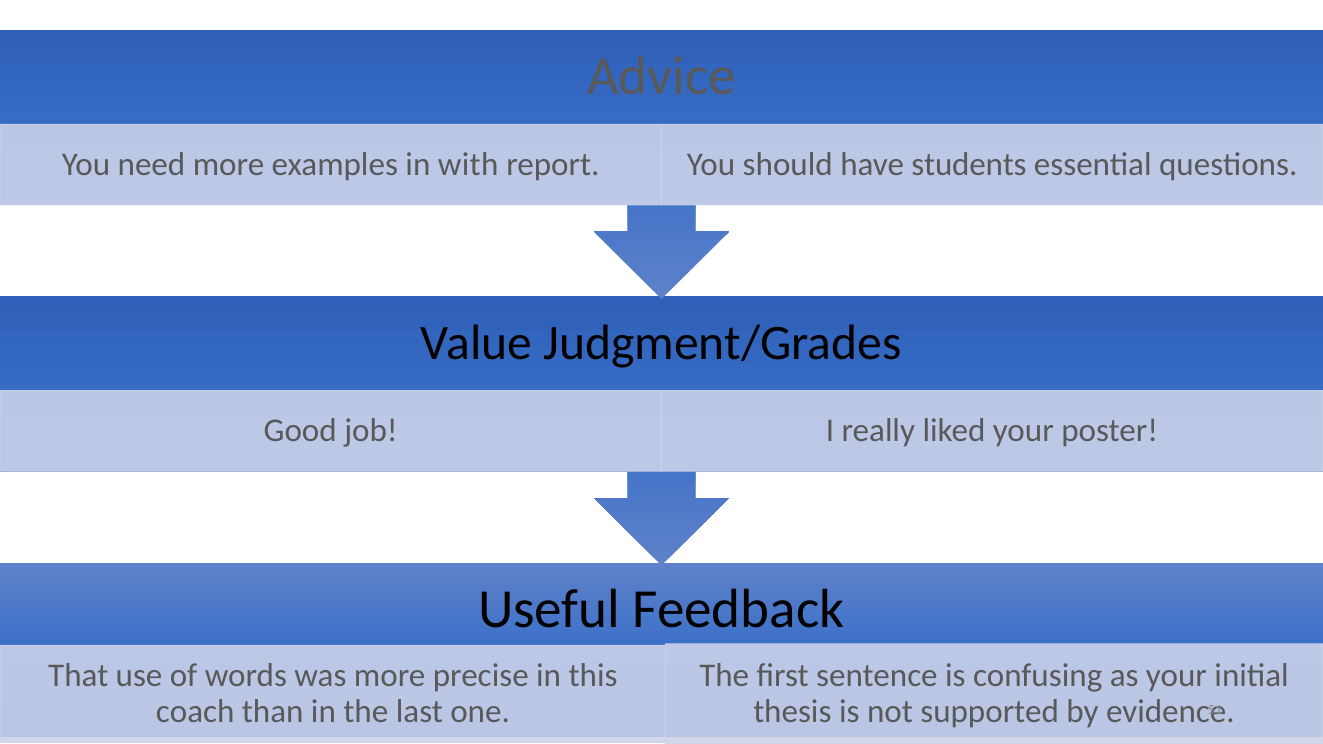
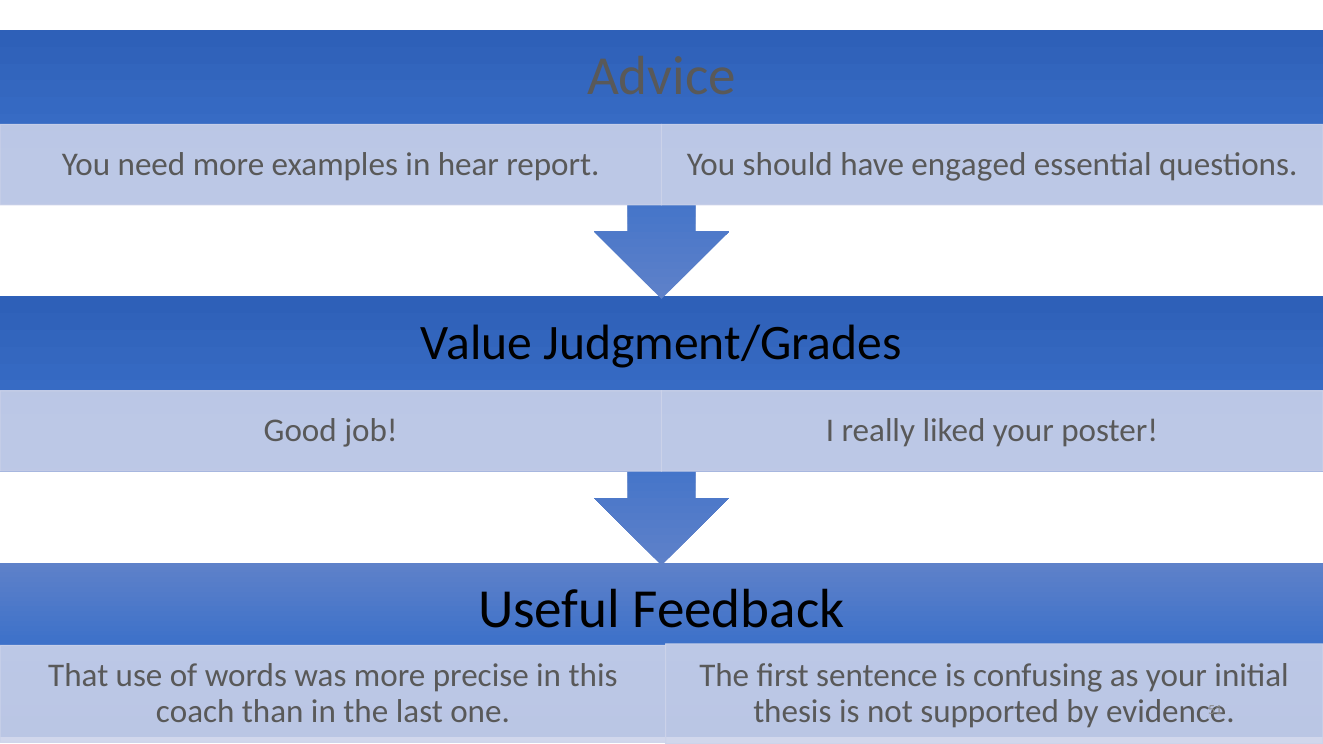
with: with -> hear (468, 164)
students: students -> engaged (969, 164)
